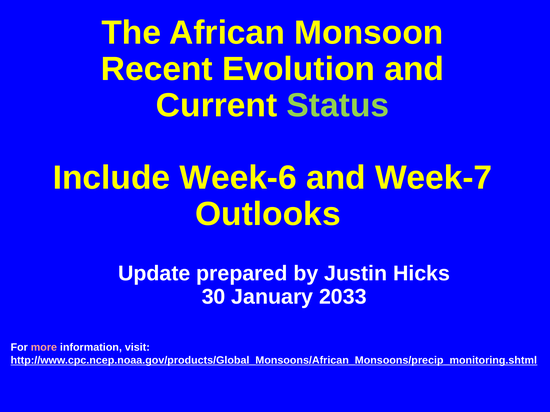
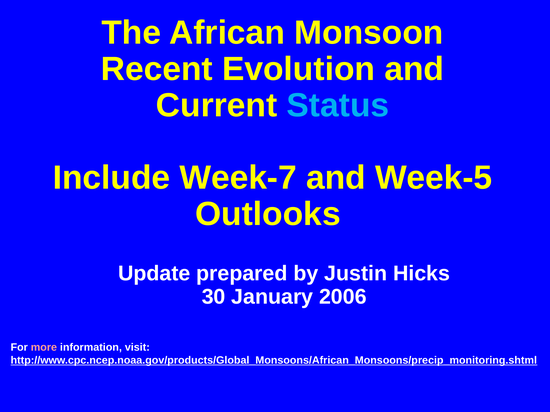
Status colour: light green -> light blue (338, 105)
Week-6: Week-6 -> Week-7 (238, 178)
Week-7: Week-7 -> Week-5 (434, 178)
2033: 2033 -> 2006 (343, 297)
